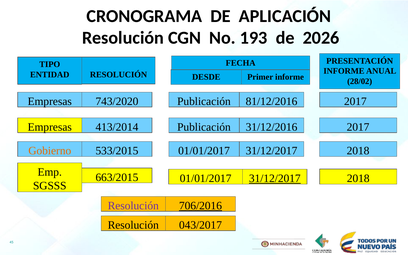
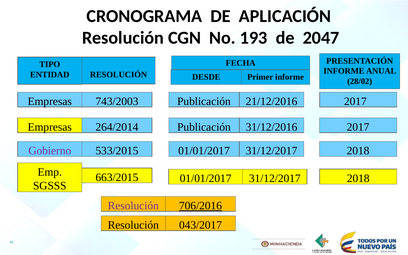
2026: 2026 -> 2047 (321, 38)
743/2020: 743/2020 -> 743/2003 (117, 101)
81/12/2016: 81/12/2016 -> 21/12/2016 (272, 101)
413/2014: 413/2014 -> 264/2014 (117, 127)
Gobierno colour: orange -> purple (50, 151)
31/12/2017 underline: present -> none (275, 179)
